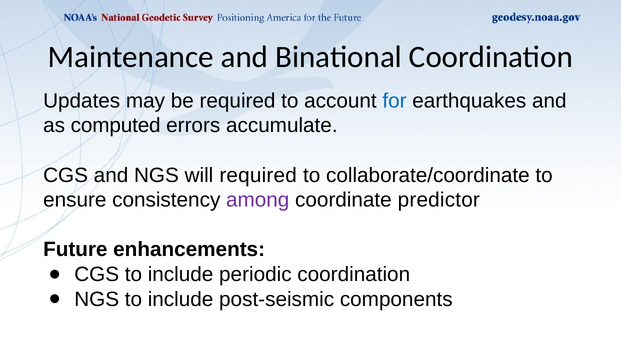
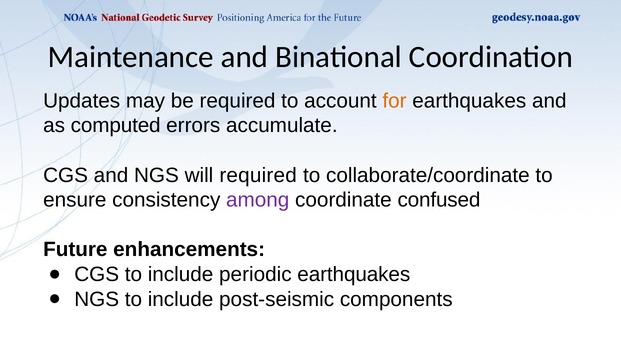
for colour: blue -> orange (395, 101)
predictor: predictor -> confused (439, 200)
periodic coordination: coordination -> earthquakes (354, 275)
